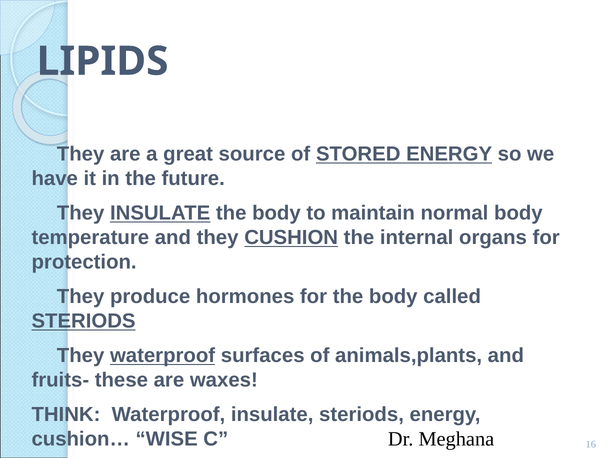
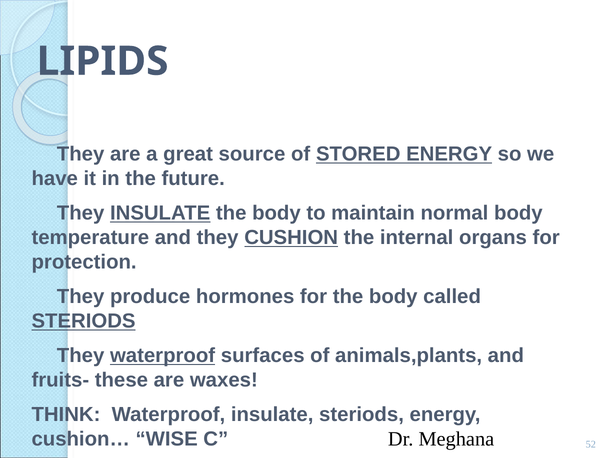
16: 16 -> 52 (591, 445)
